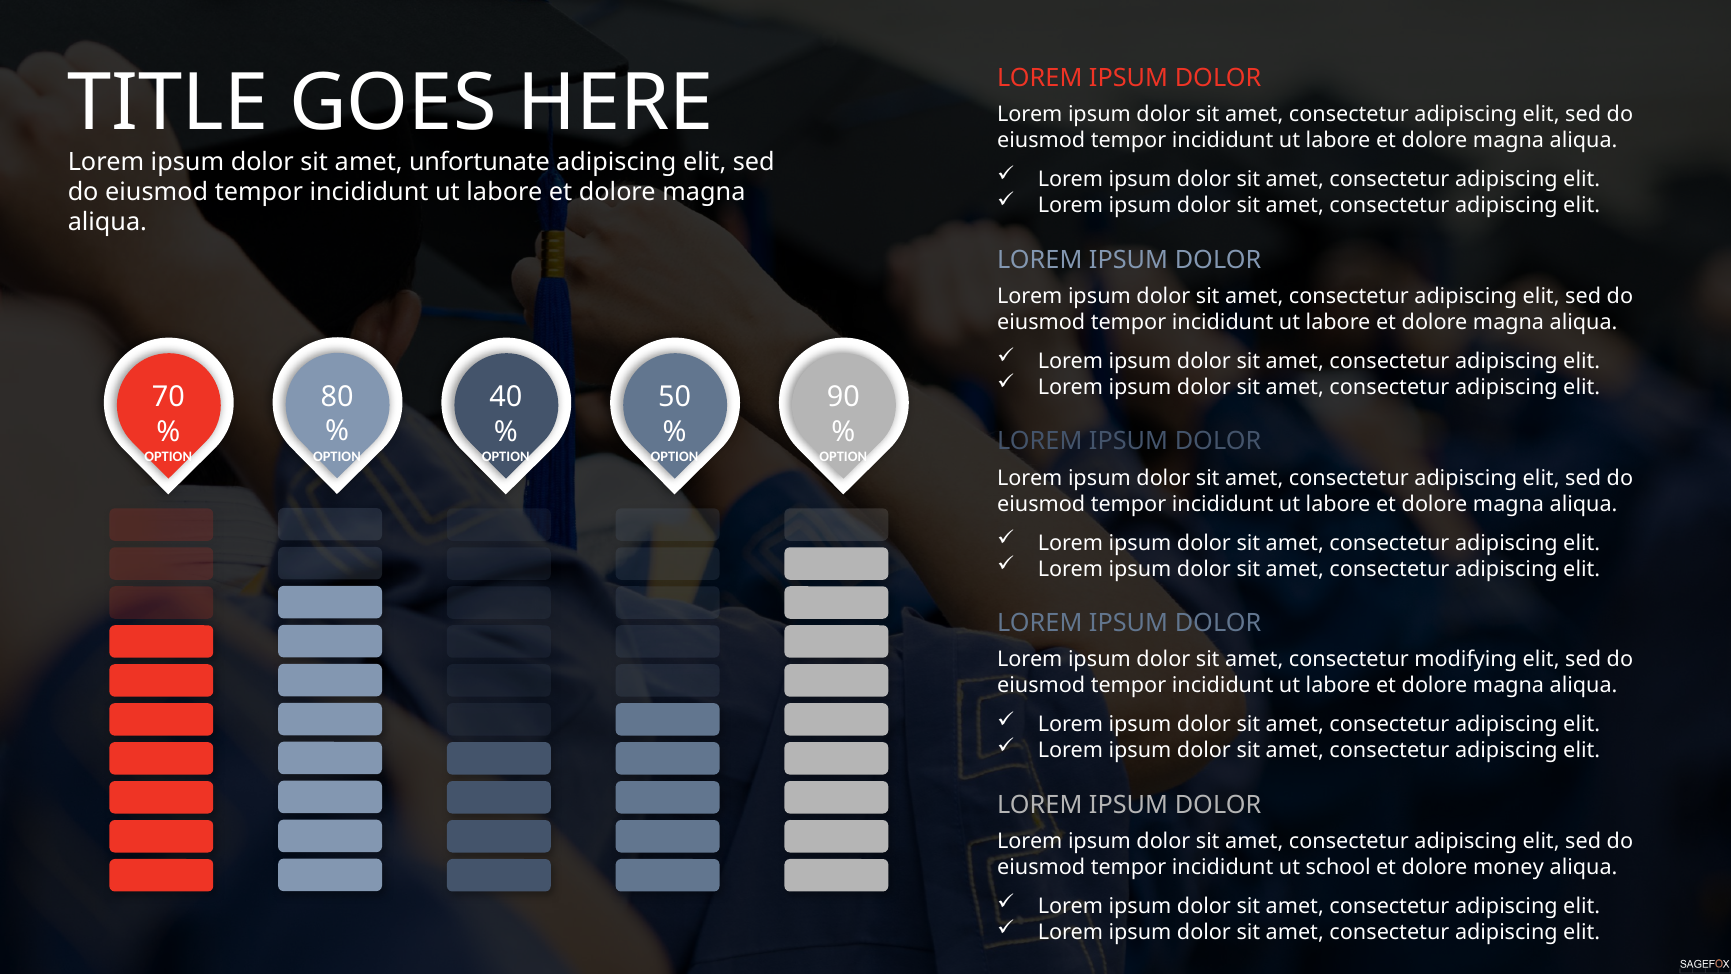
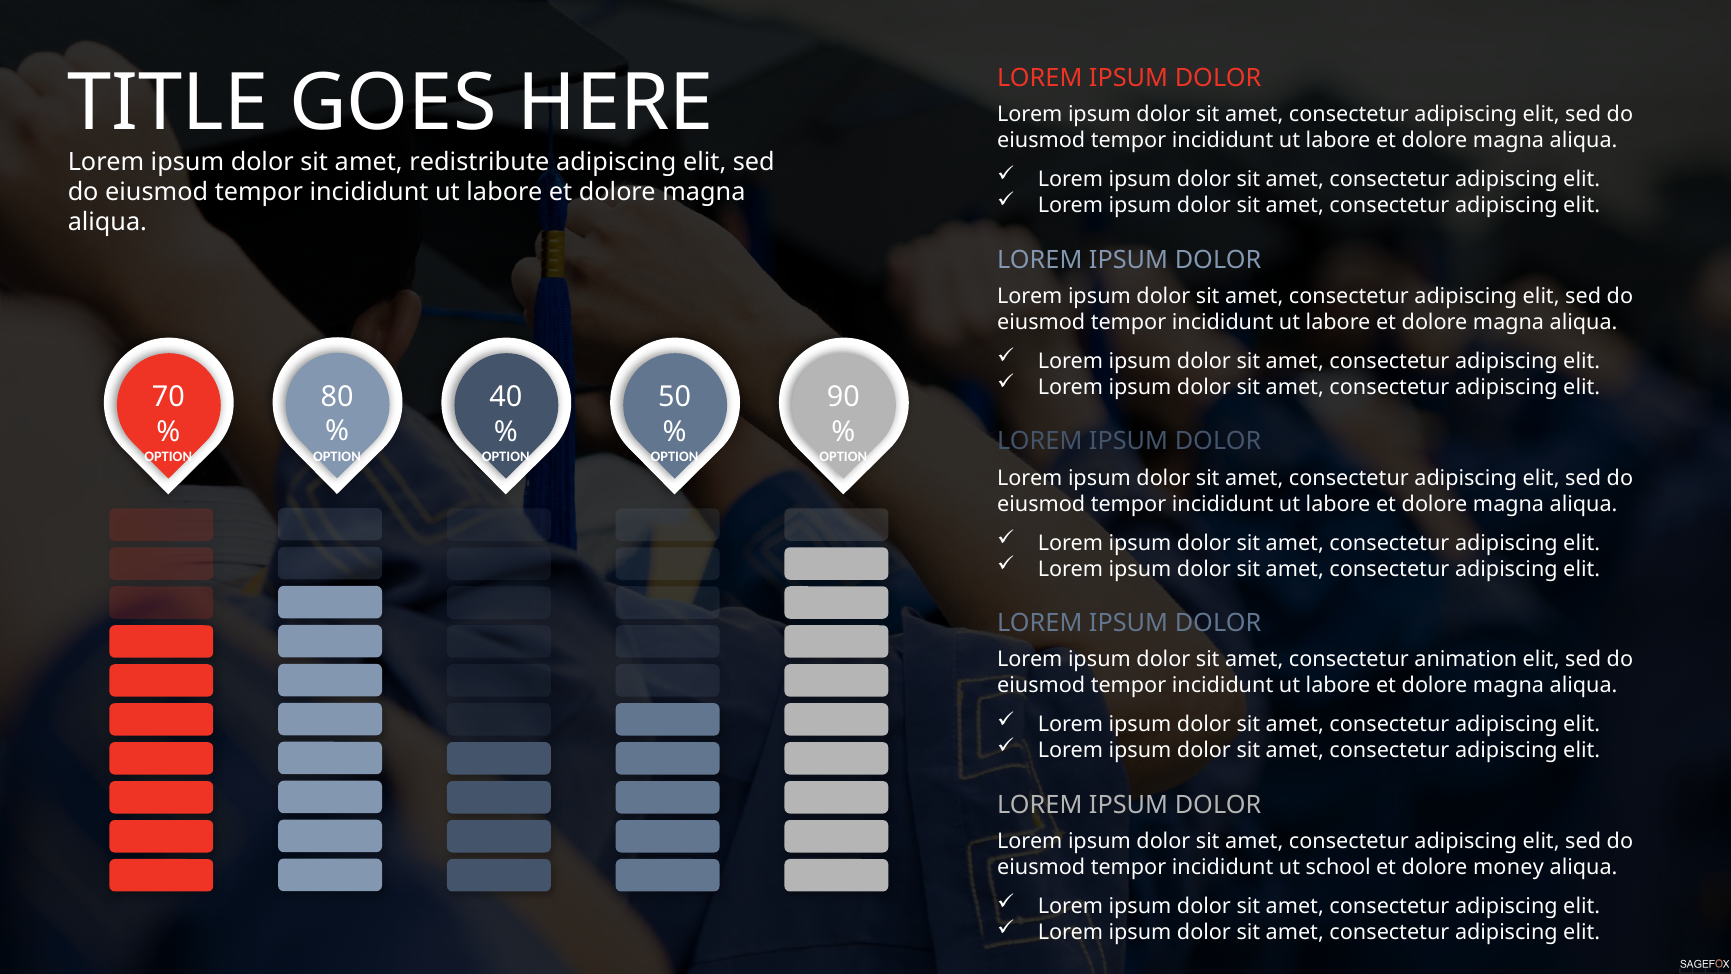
unfortunate: unfortunate -> redistribute (479, 162)
modifying: modifying -> animation (1466, 660)
